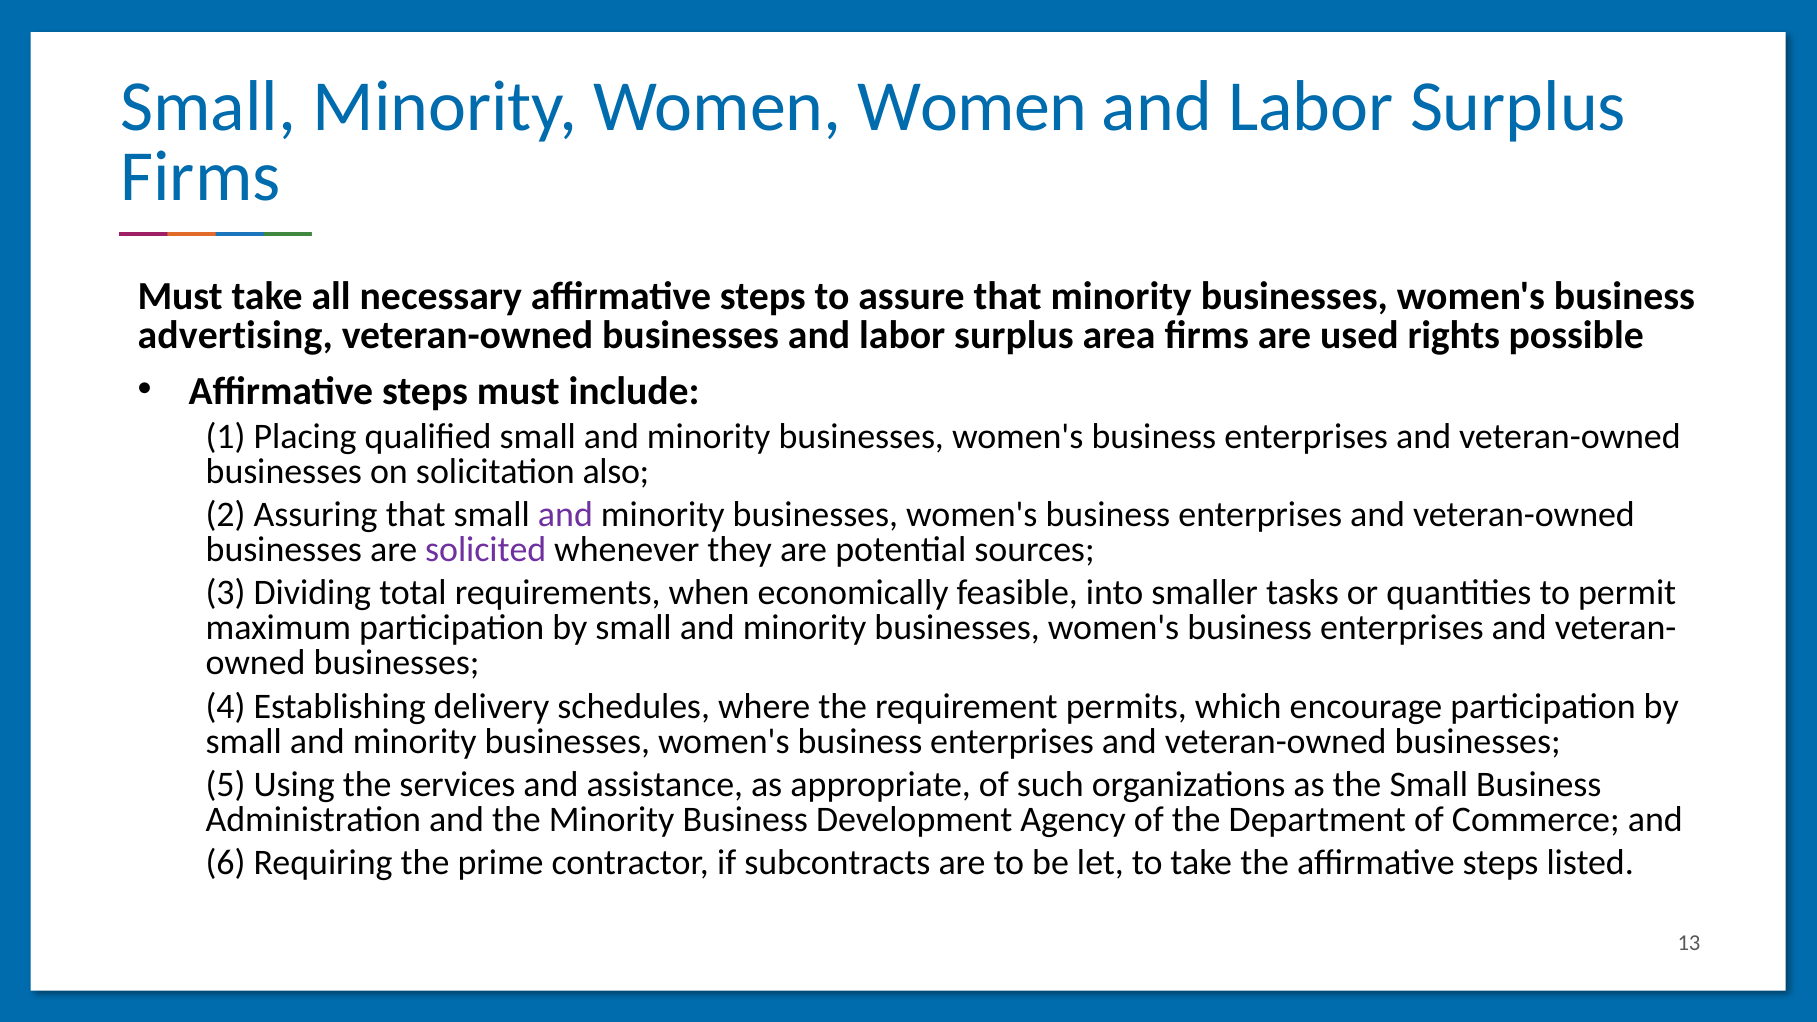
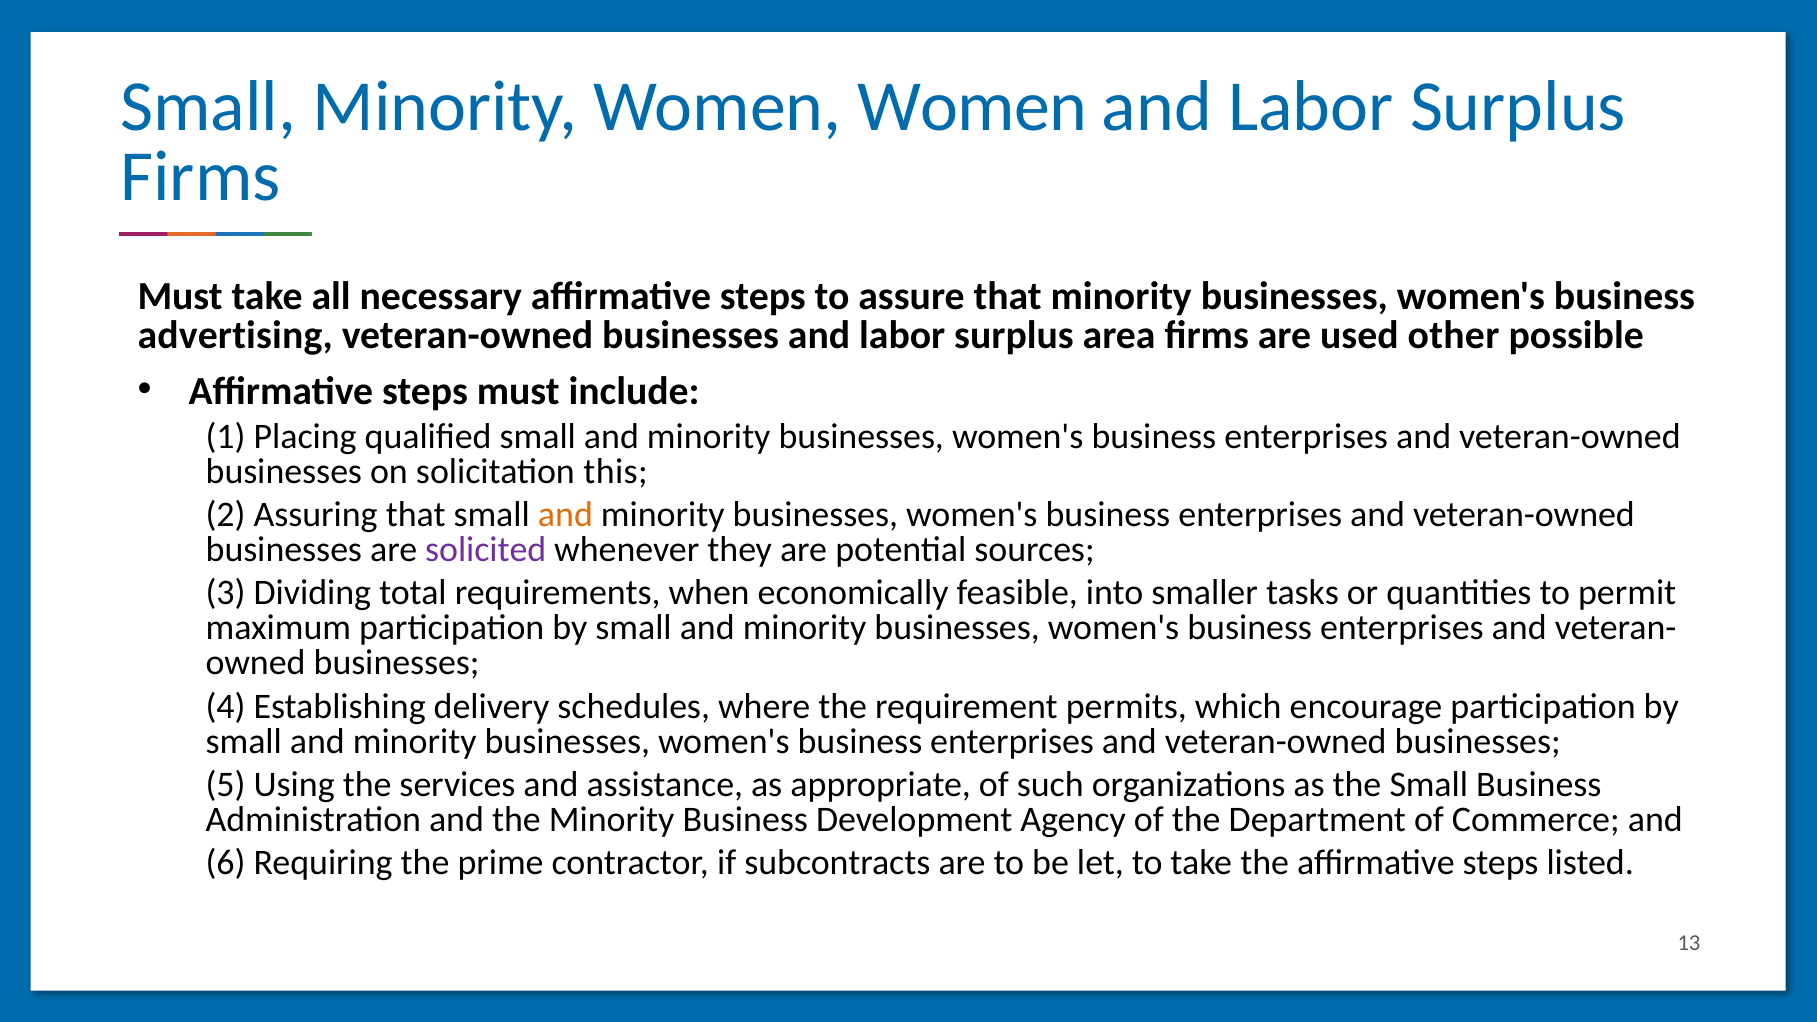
rights: rights -> other (1454, 335)
also: also -> this (616, 471)
and colour: purple -> orange (565, 515)
